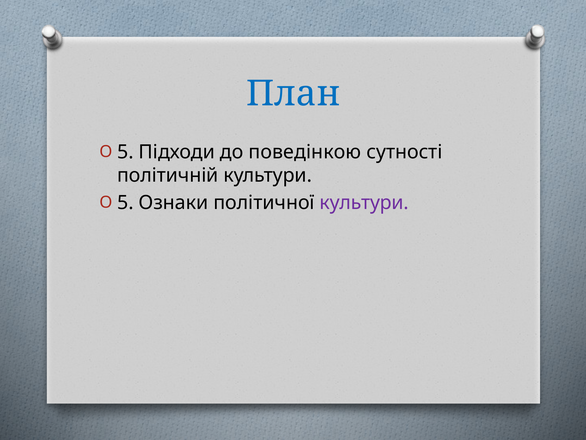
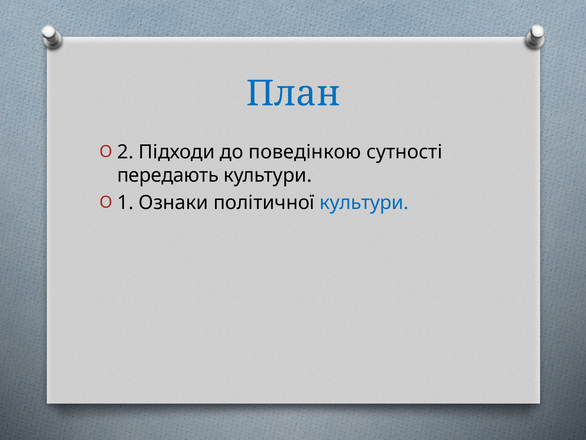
5: 5 -> 2 (125, 152)
політичній: політичній -> передають (168, 175)
5: 5 -> 1 (125, 203)
культури colour: purple -> blue (364, 203)
